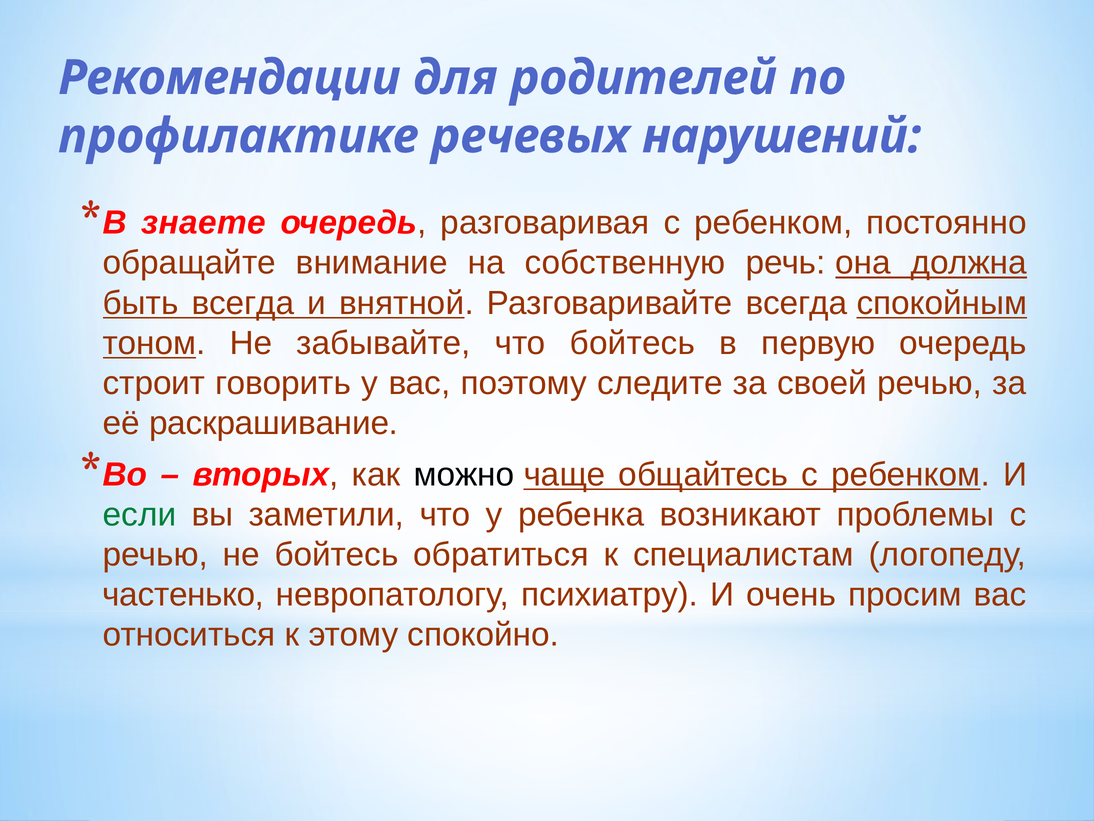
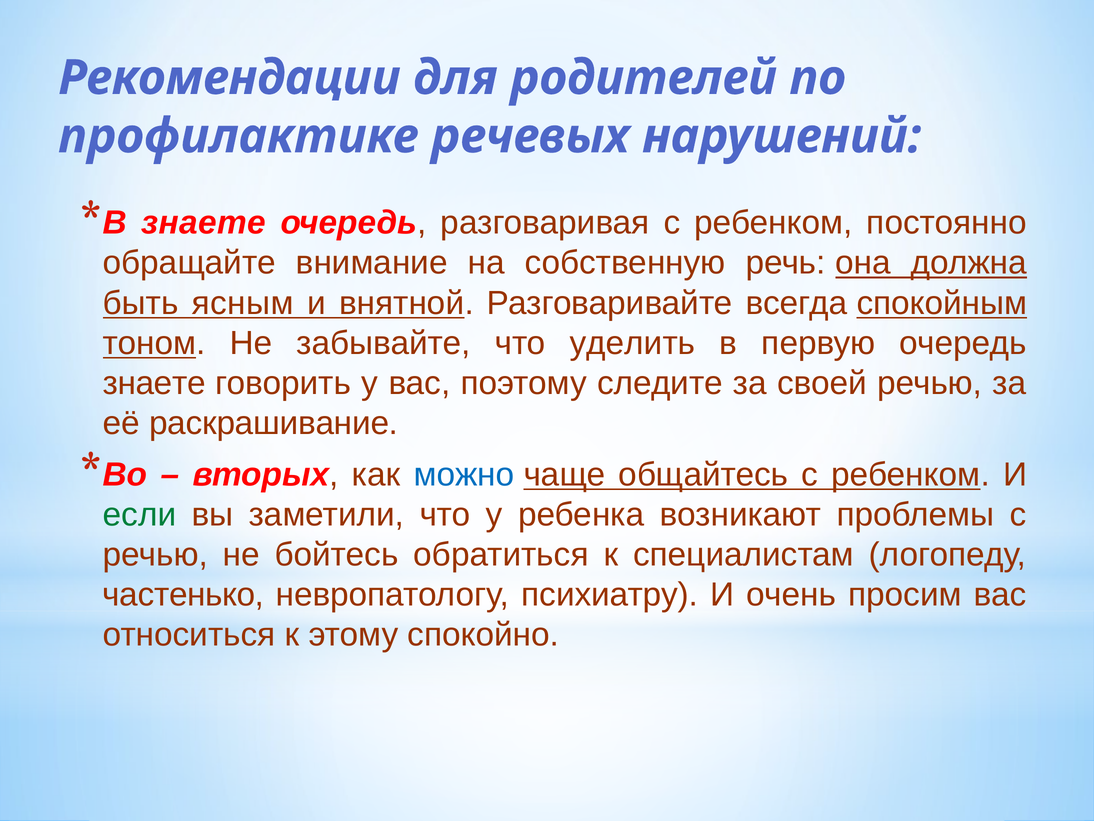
быть всегда: всегда -> ясным (243, 303)
что бойтесь: бойтесь -> уделить (633, 343)
строит: строит -> знаете (154, 383)
можно colour: black -> blue (464, 474)
